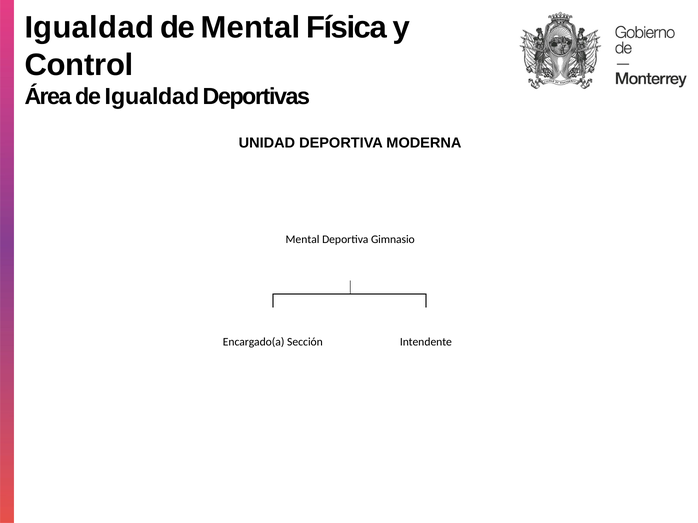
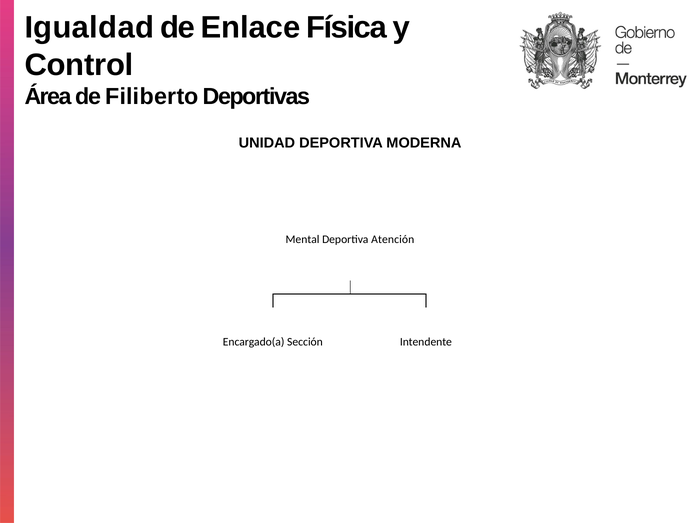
de Mental: Mental -> Enlace (251, 28)
de Igualdad: Igualdad -> Filiberto (152, 97)
Gimnasio: Gimnasio -> Atención (393, 240)
